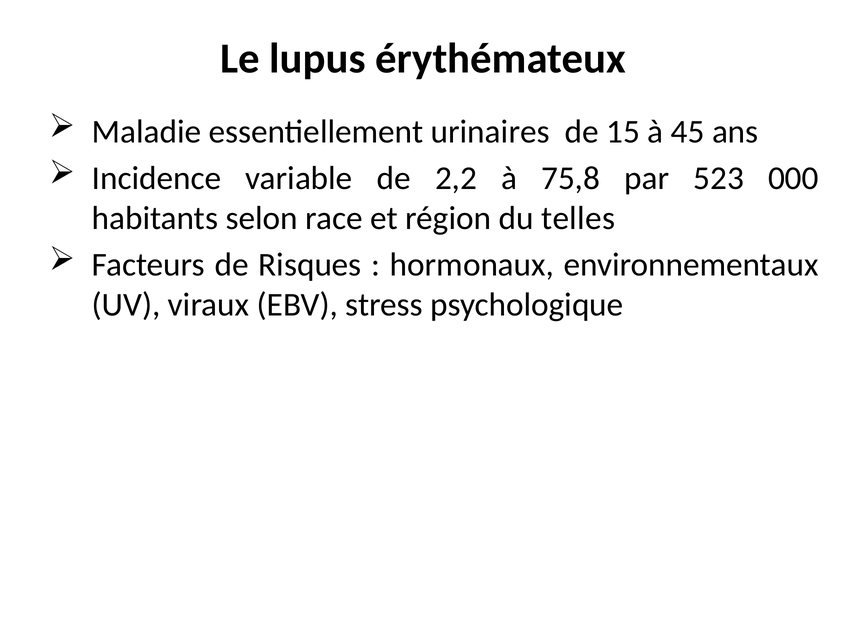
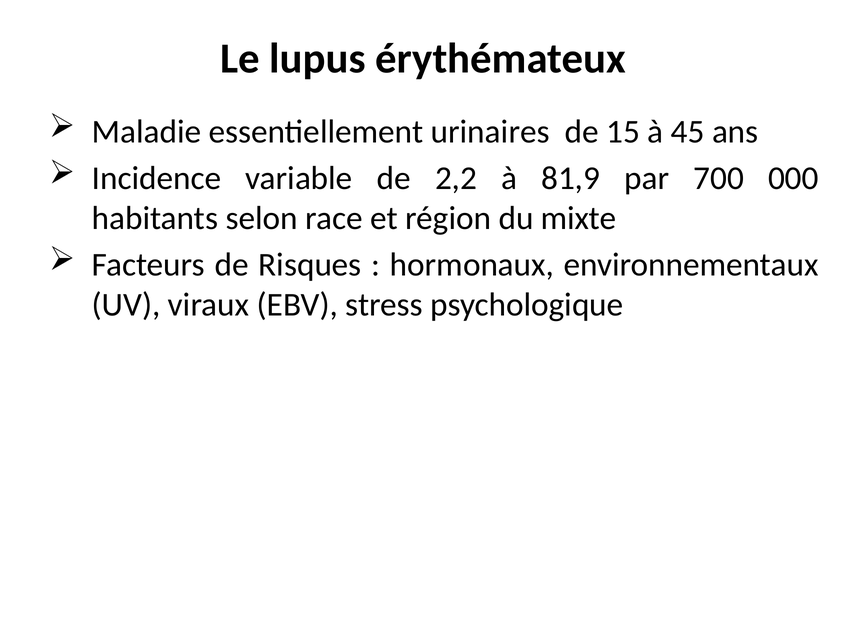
75,8: 75,8 -> 81,9 (571, 178)
523: 523 -> 700 (719, 178)
telles: telles -> mixte (579, 218)
